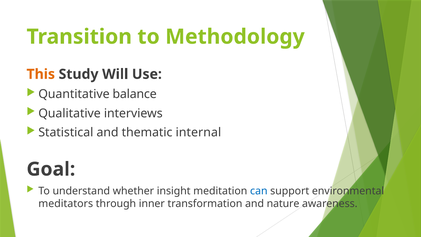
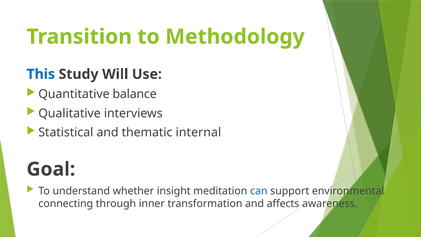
This colour: orange -> blue (41, 74)
meditators: meditators -> connecting (66, 203)
nature: nature -> affects (283, 203)
